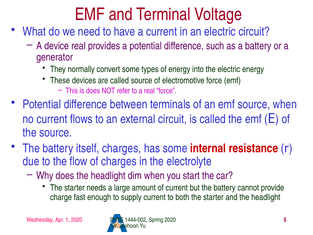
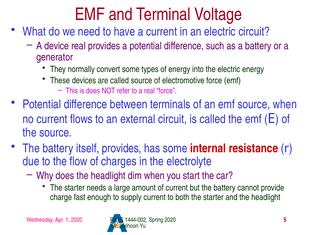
itself charges: charges -> provides (122, 148)
